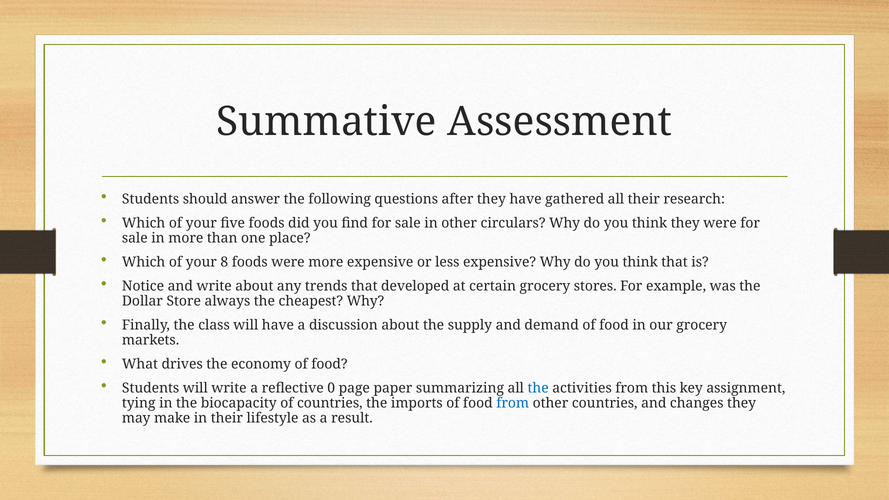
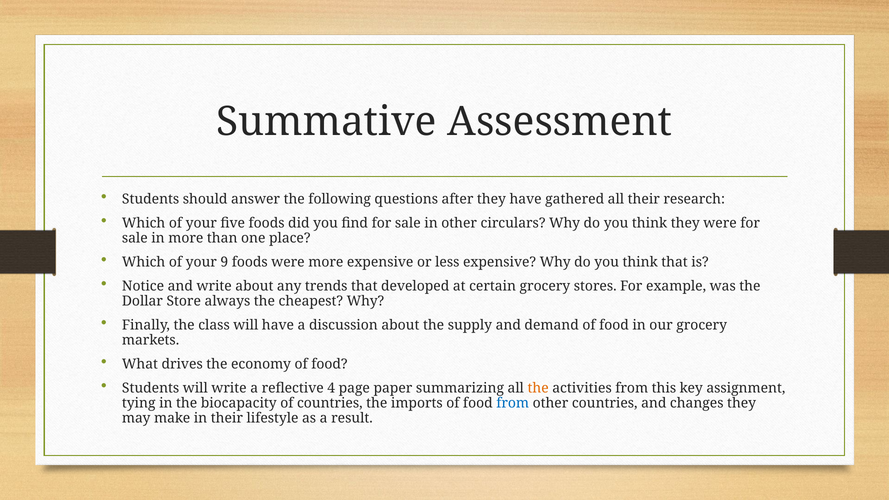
8: 8 -> 9 (224, 262)
0: 0 -> 4 (331, 388)
the colour: blue -> orange (538, 388)
